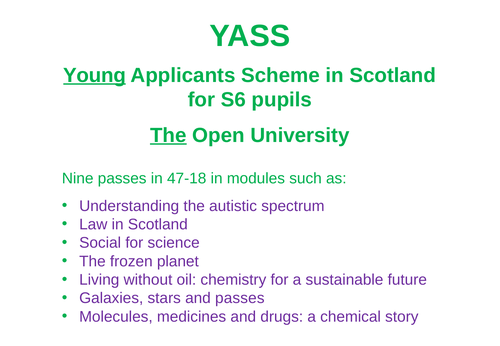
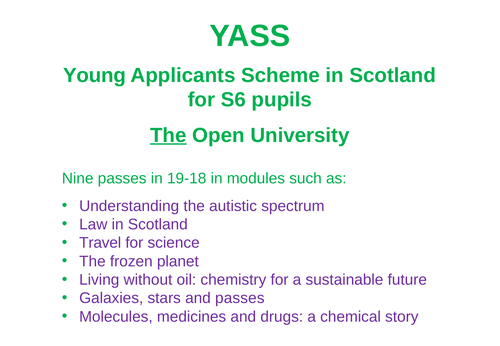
Young underline: present -> none (95, 75)
47-18: 47-18 -> 19-18 (187, 178)
Social: Social -> Travel (100, 243)
